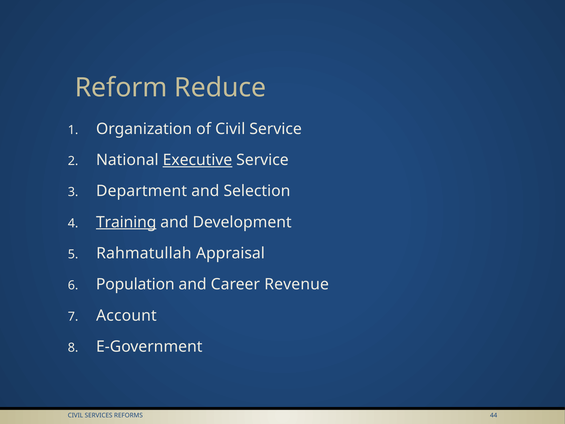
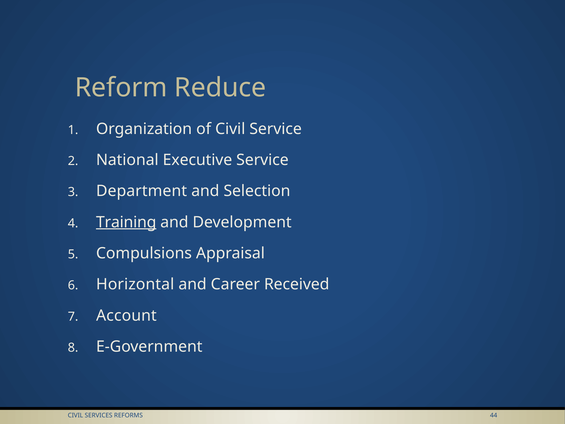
Executive underline: present -> none (197, 160)
Rahmatullah: Rahmatullah -> Compulsions (144, 253)
Population: Population -> Horizontal (135, 284)
Revenue: Revenue -> Received (297, 284)
